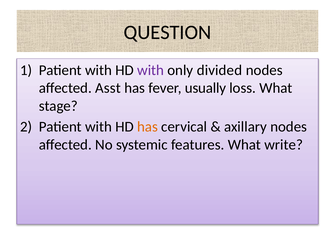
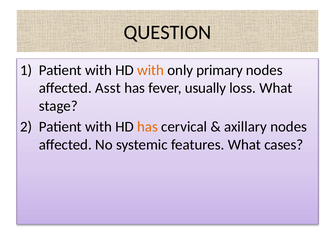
with colour: purple -> orange (151, 70)
divided: divided -> primary (220, 70)
write: write -> cases (284, 145)
